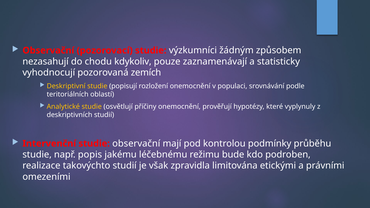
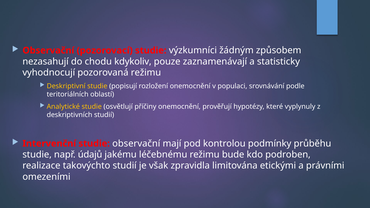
pozorovaná zemích: zemích -> režimu (146, 73)
popis: popis -> údajů (90, 155)
